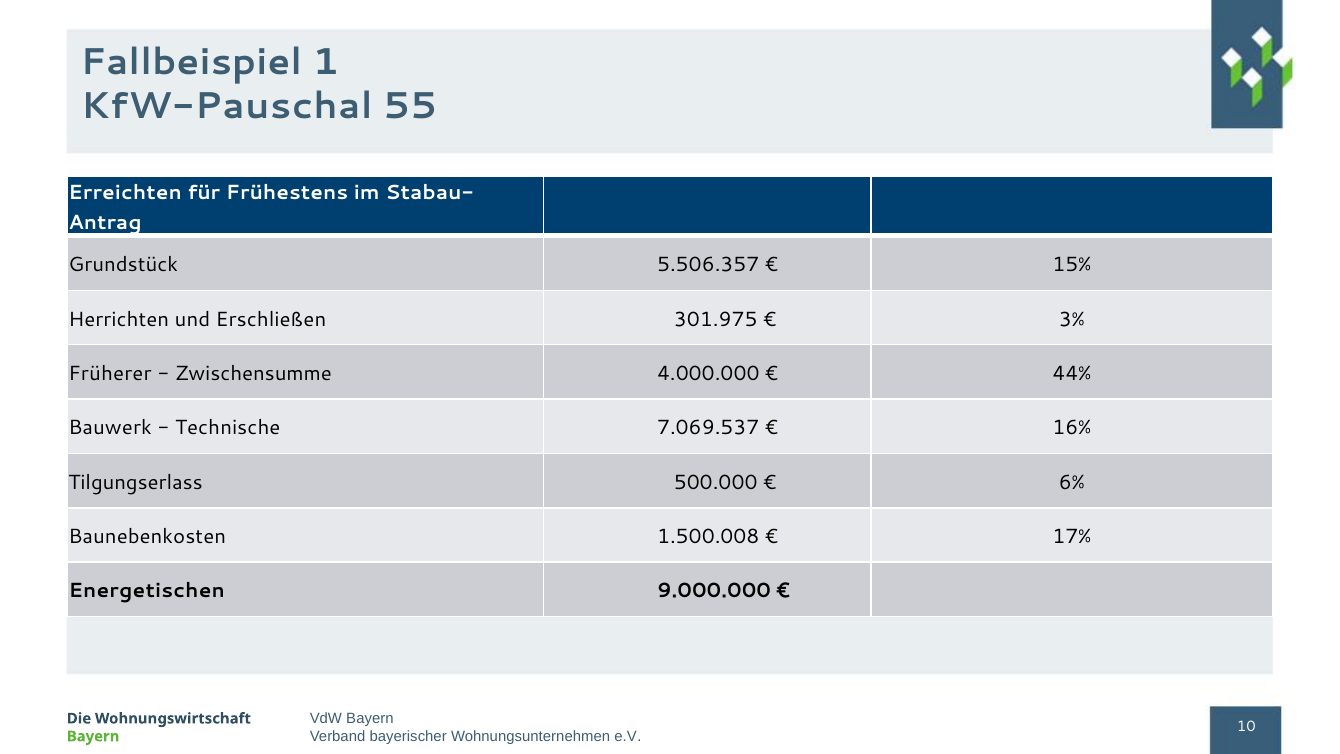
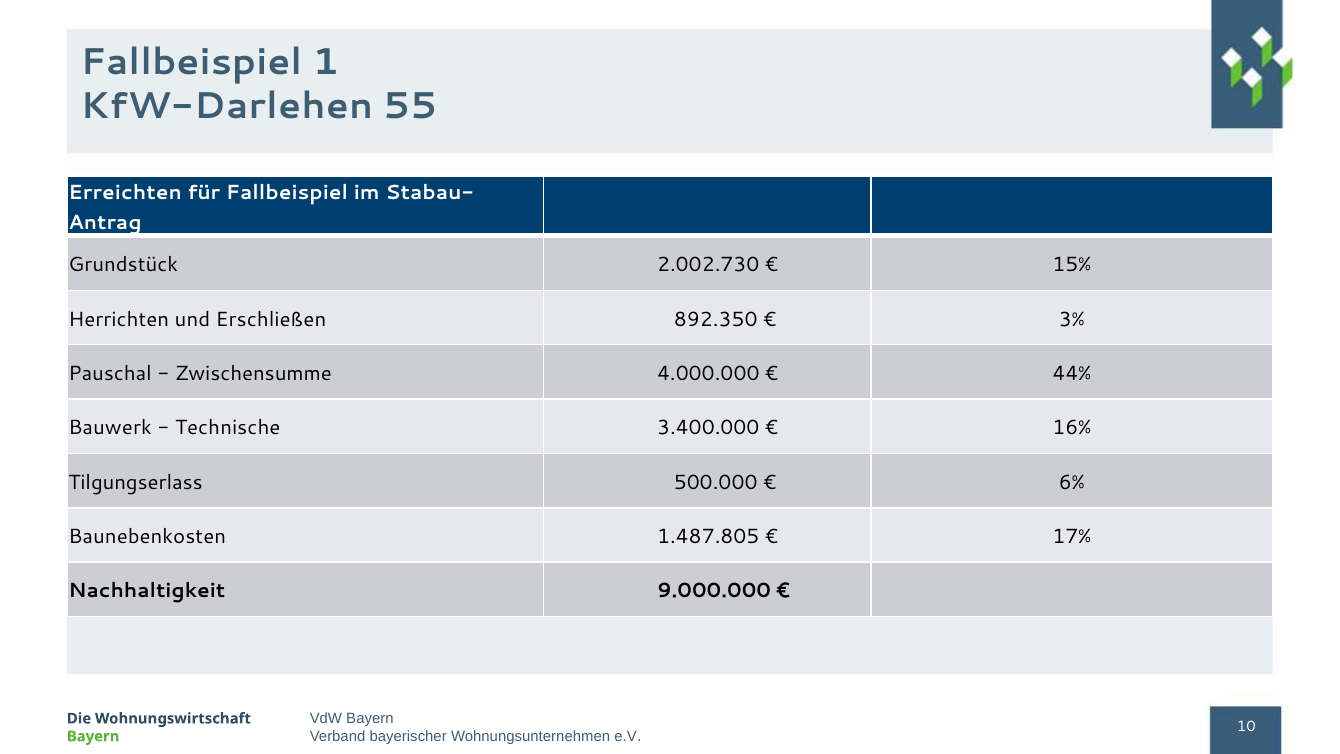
KfW-Pauschal: KfW-Pauschal -> KfW-Darlehen (227, 107)
für Frühestens: Frühestens -> Fallbeispiel (287, 193)
5.506.357: 5.506.357 -> 2.002.730 (708, 265)
301.975: 301.975 -> 892.350 (716, 319)
Früherer: Früherer -> Pauschal (110, 374)
7.069.537: 7.069.537 -> 3.400.000 (708, 428)
1.500.008: 1.500.008 -> 1.487.805 (708, 537)
Energetischen: Energetischen -> Nachhaltigkeit (147, 591)
